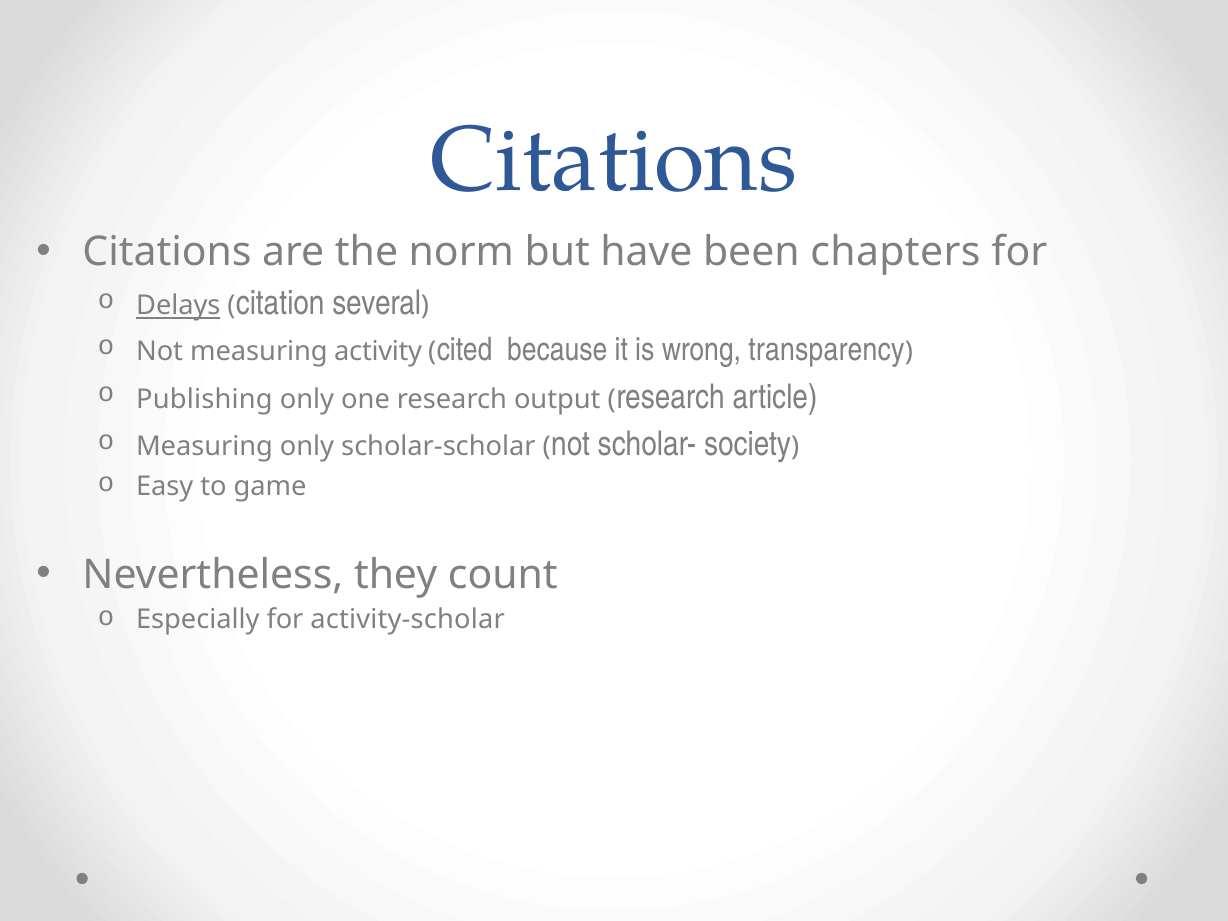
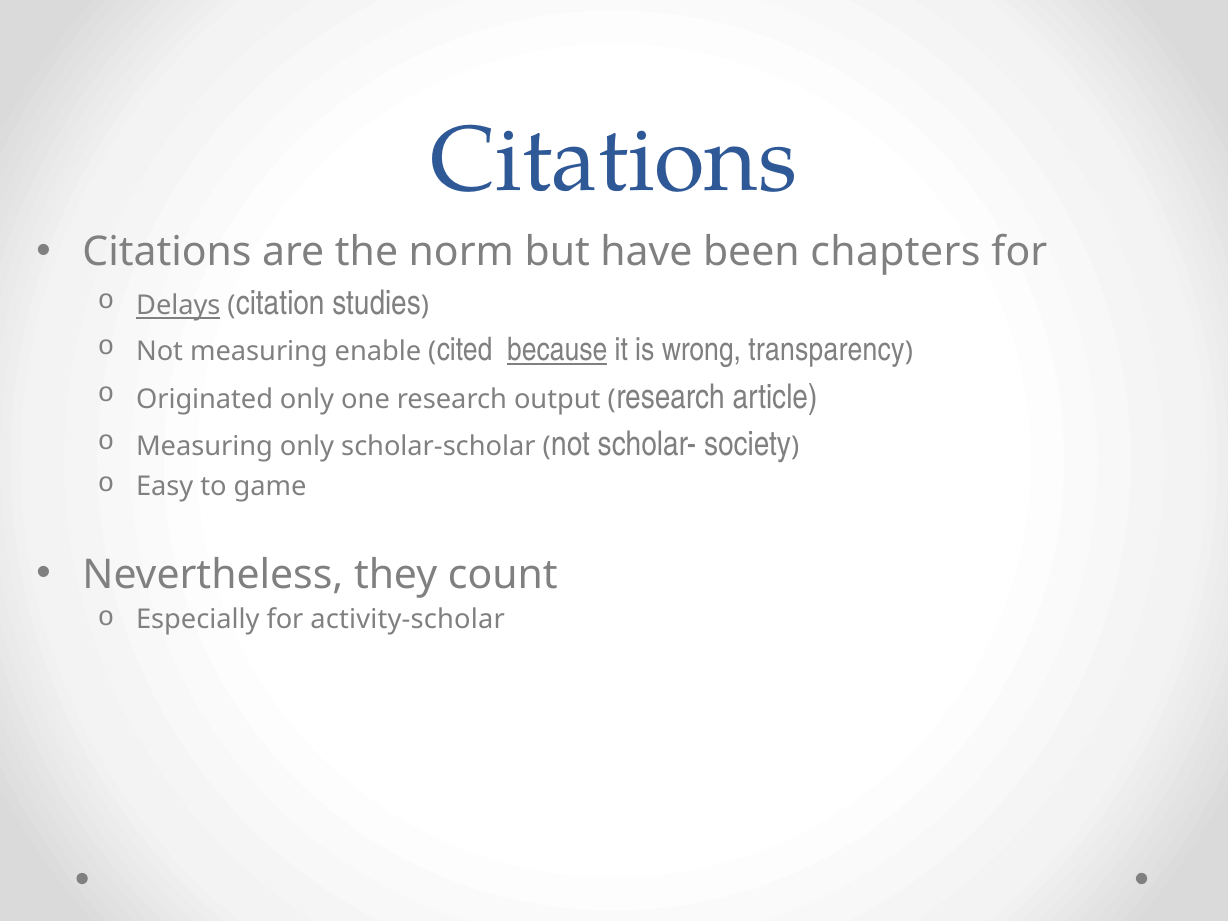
several: several -> studies (377, 304)
activity: activity -> enable (378, 352)
because underline: none -> present (557, 350)
Publishing: Publishing -> Originated (205, 399)
